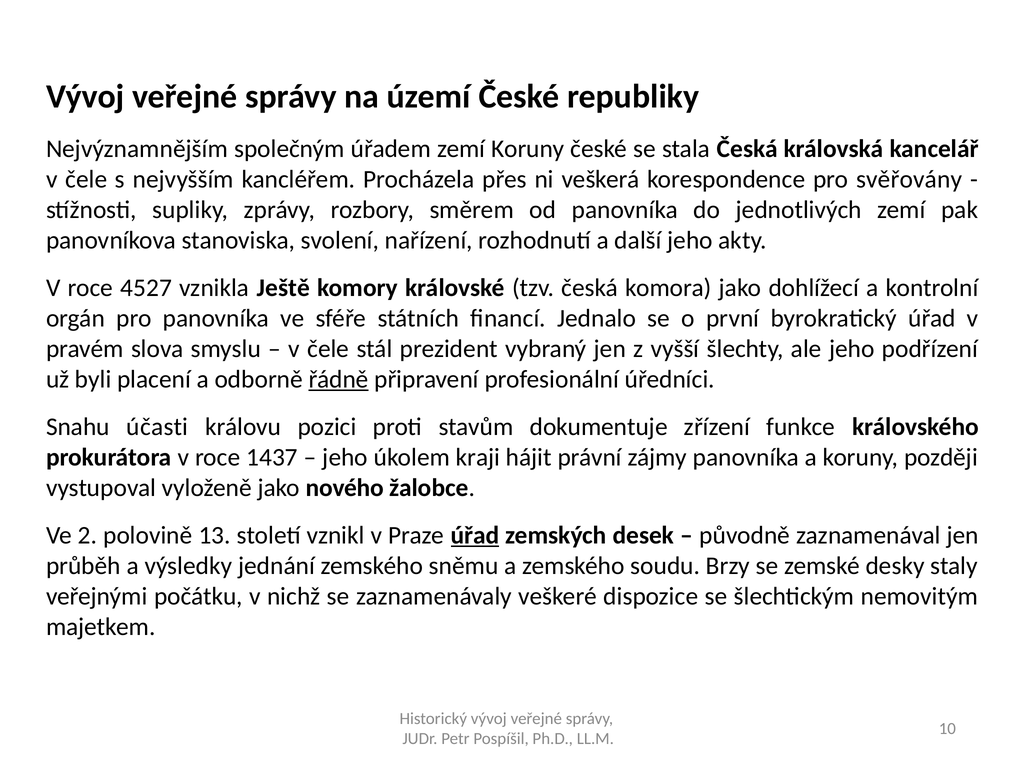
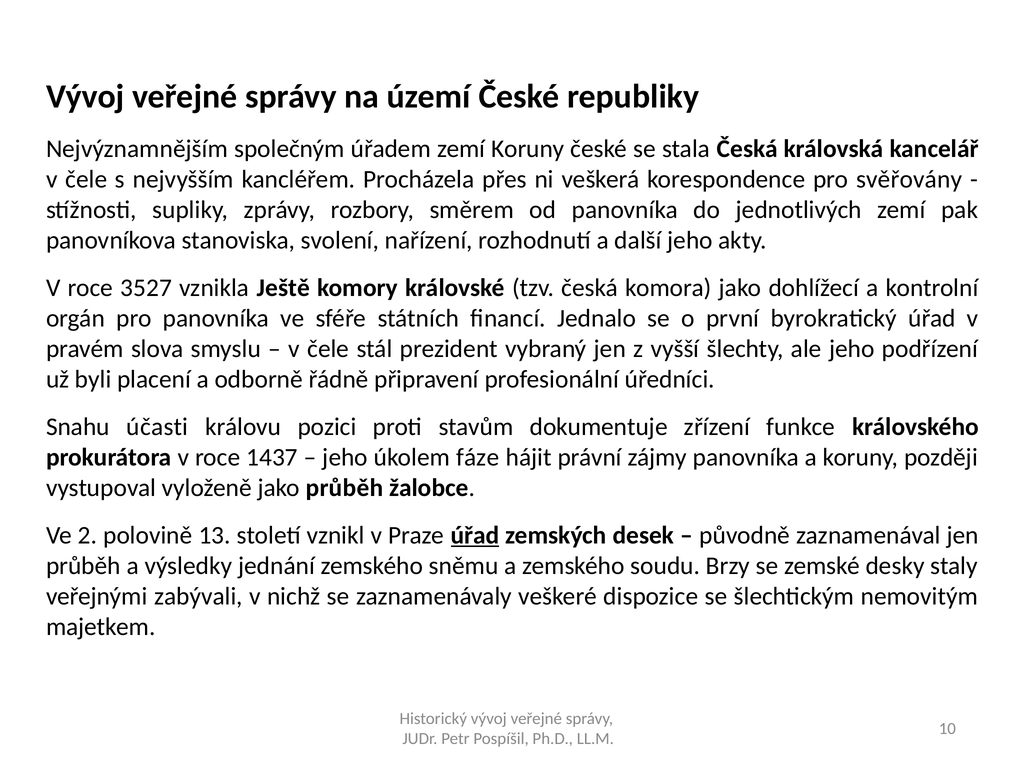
4527: 4527 -> 3527 (146, 288)
řádně underline: present -> none (339, 379)
kraji: kraji -> fáze (478, 457)
jako nového: nového -> průběh (345, 488)
počátku: počátku -> zabývali (198, 596)
